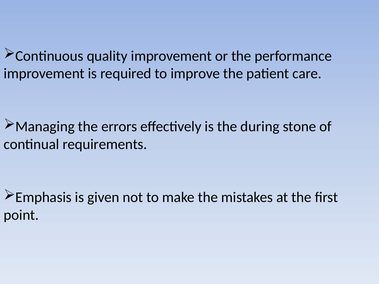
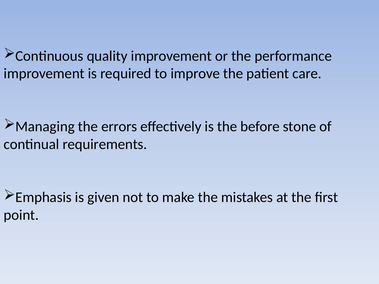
during: during -> before (260, 127)
